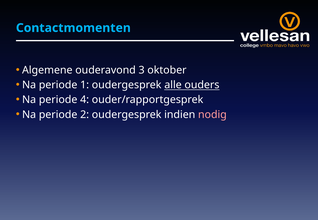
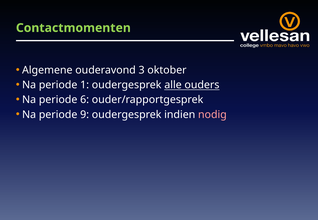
Contactmomenten colour: light blue -> light green (73, 28)
4: 4 -> 6 (85, 100)
2: 2 -> 9 (85, 115)
